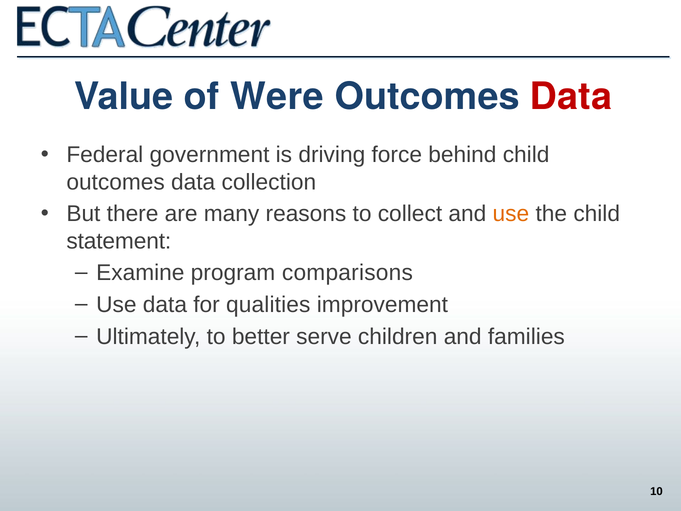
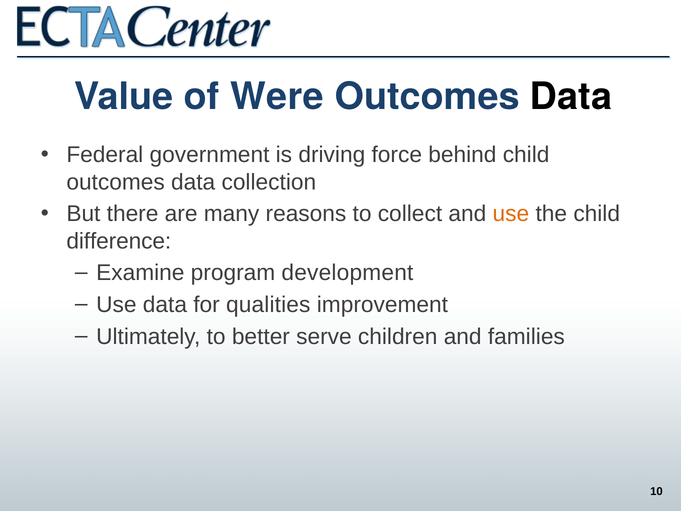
Data colour: red -> black (571, 97)
statement: statement -> difference (119, 241)
comparisons: comparisons -> development (347, 273)
